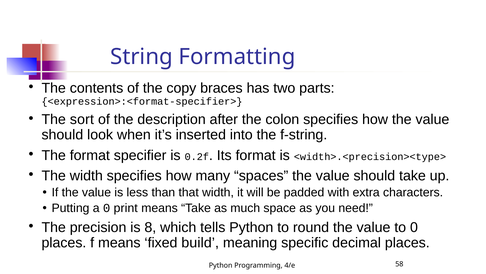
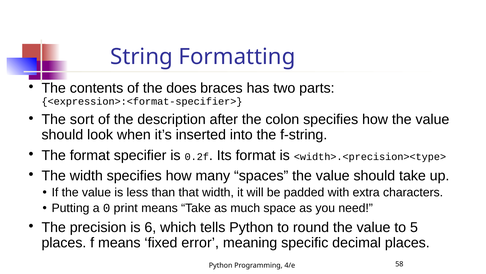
copy: copy -> does (181, 88)
8: 8 -> 6 (150, 227)
to 0: 0 -> 5 (414, 227)
build: build -> error (200, 242)
